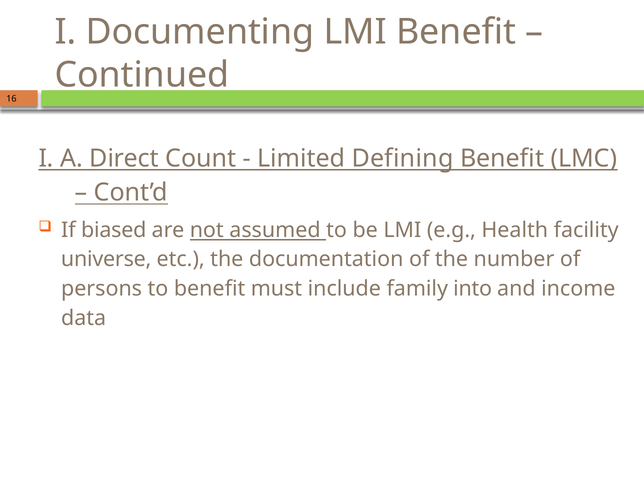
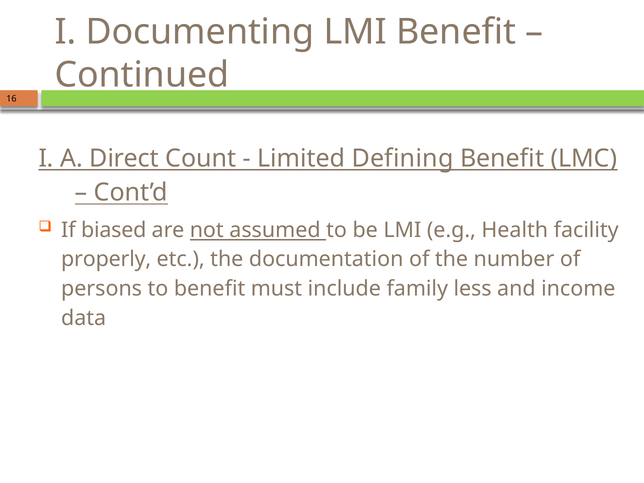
universe: universe -> properly (106, 259)
into: into -> less (473, 289)
